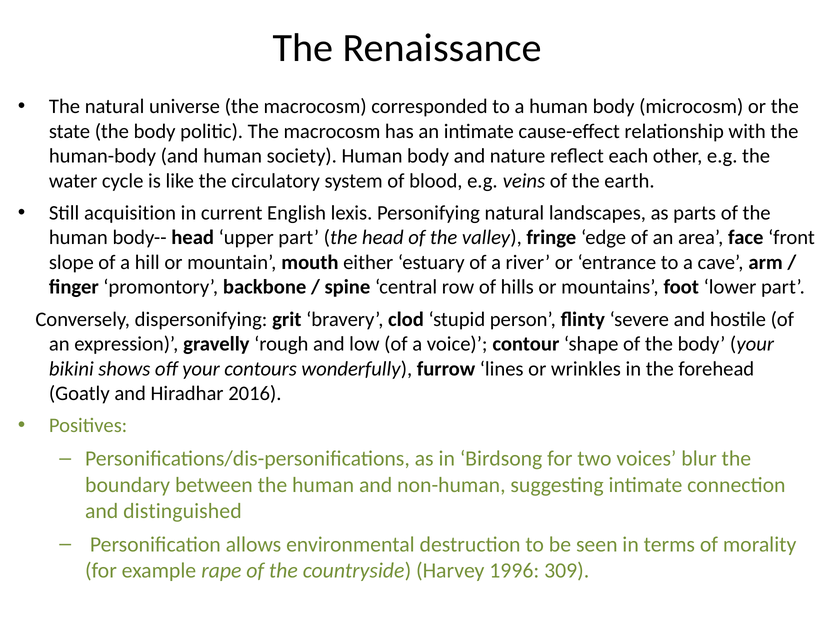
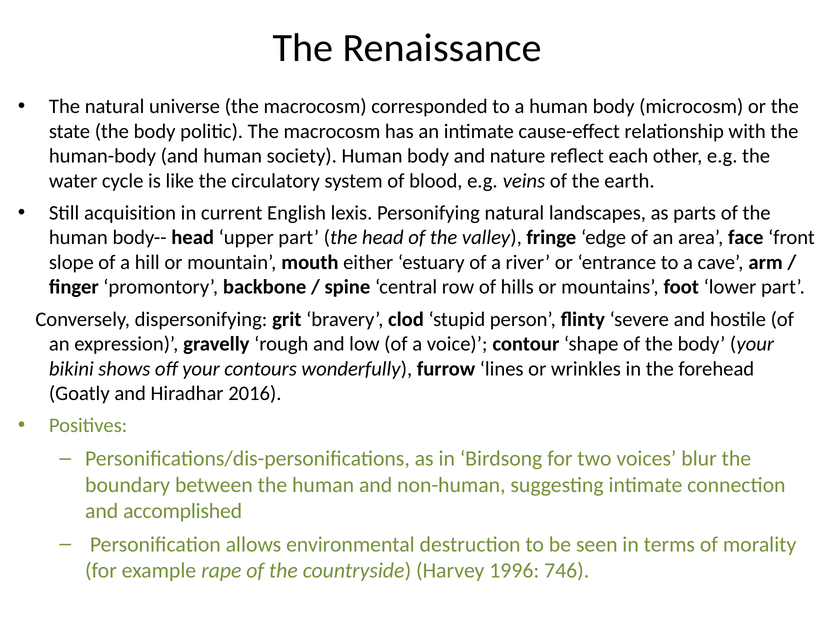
distinguished: distinguished -> accomplished (183, 511)
309: 309 -> 746 (567, 571)
